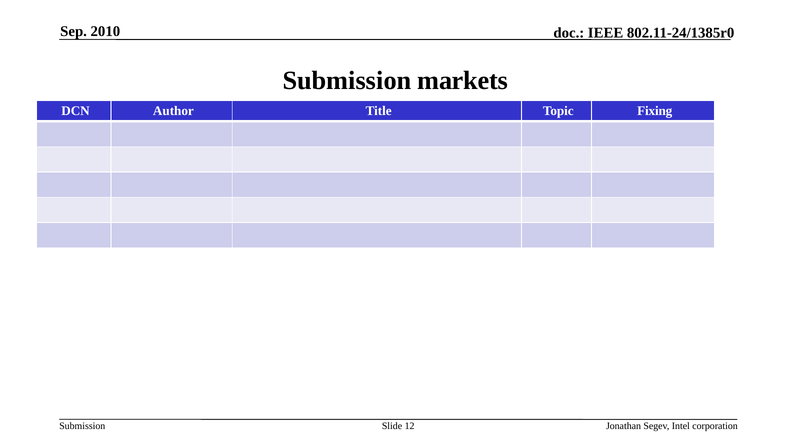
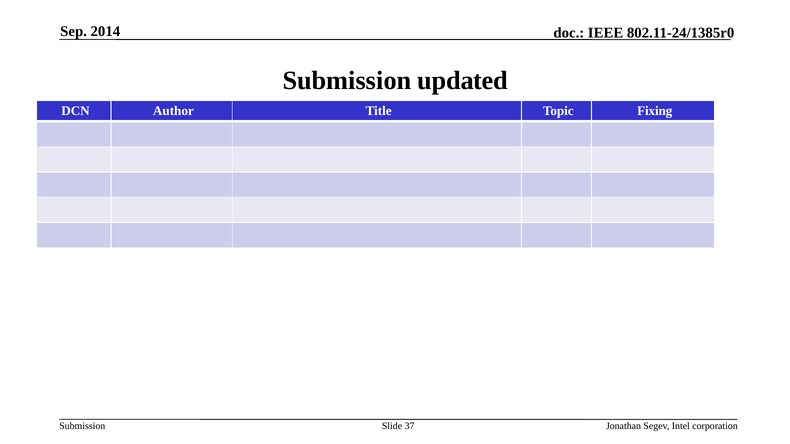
2010: 2010 -> 2014 (105, 31)
markets: markets -> updated (463, 81)
12: 12 -> 37 (410, 426)
